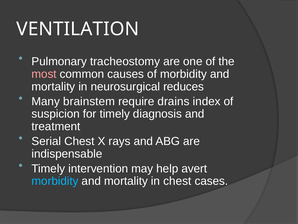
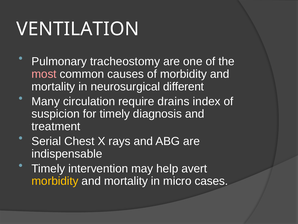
reduces: reduces -> different (184, 86)
brainstem: brainstem -> circulation (89, 101)
morbidity colour: light blue -> yellow (55, 181)
in chest: chest -> micro (177, 181)
